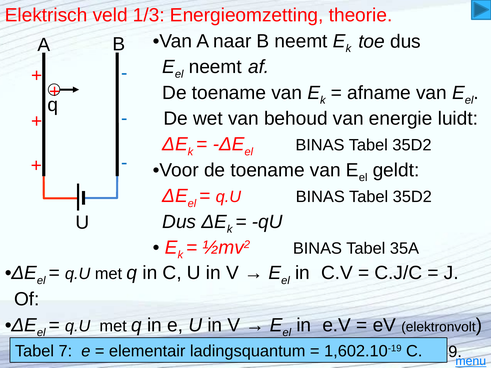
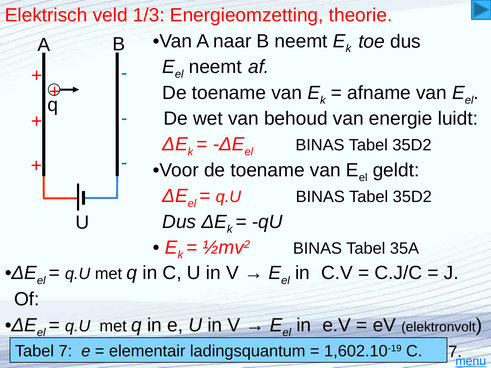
9: 9 -> 7 (455, 352)
